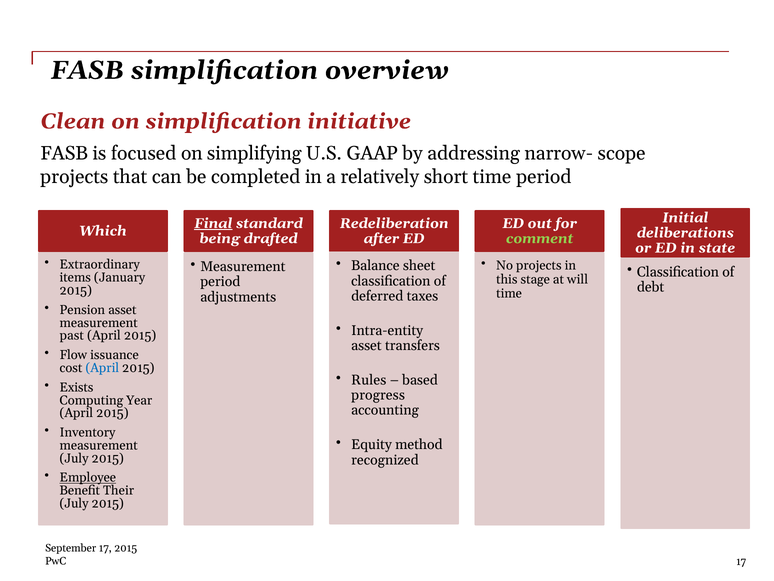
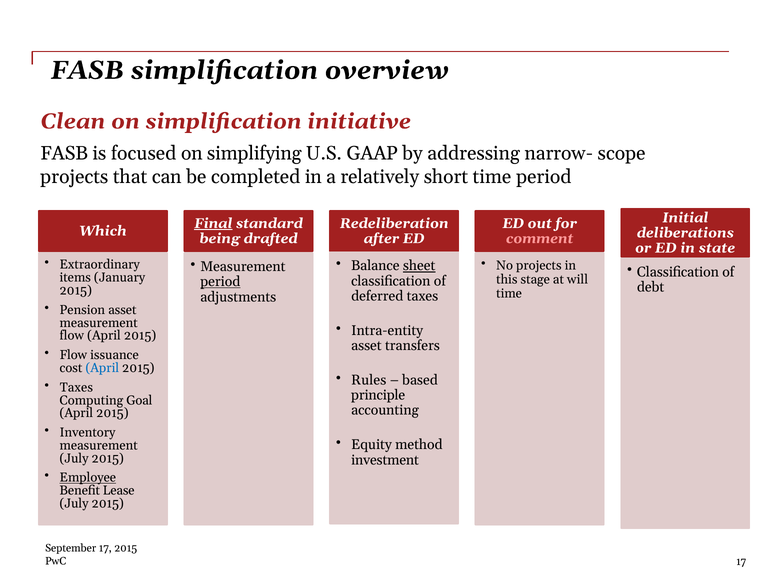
comment colour: light green -> pink (540, 238)
sheet underline: none -> present (419, 266)
period underline: none -> present (220, 282)
past: past -> flow (72, 335)
Exists: Exists -> Taxes (76, 387)
progress: progress -> principle (378, 395)
Year: Year -> Goal (139, 400)
recognized: recognized -> investment (385, 460)
Their: Their -> Lease (119, 490)
